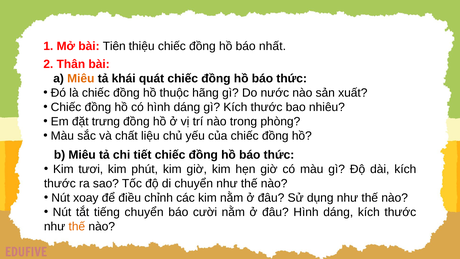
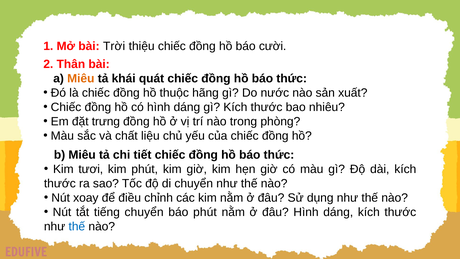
Tiên: Tiên -> Trời (114, 46)
nhất: nhất -> cười (273, 46)
báo cười: cười -> phút (205, 212)
thế colour: orange -> blue (77, 226)
